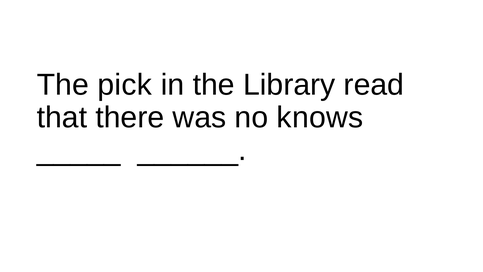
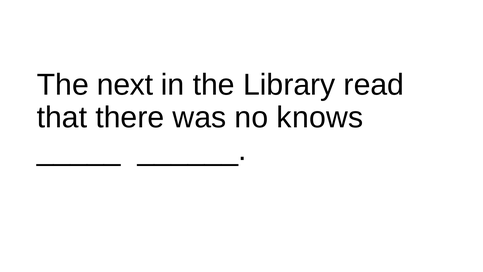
pick: pick -> next (125, 85)
